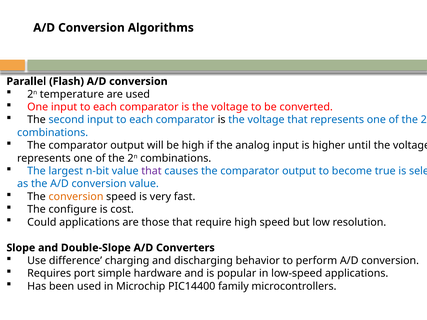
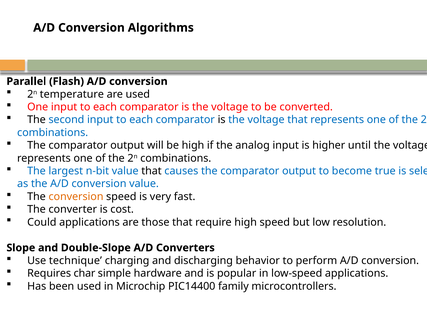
that colour: purple -> black (151, 171)
configure: configure -> converter (73, 210)
difference: difference -> technique (75, 261)
port: port -> char (84, 274)
